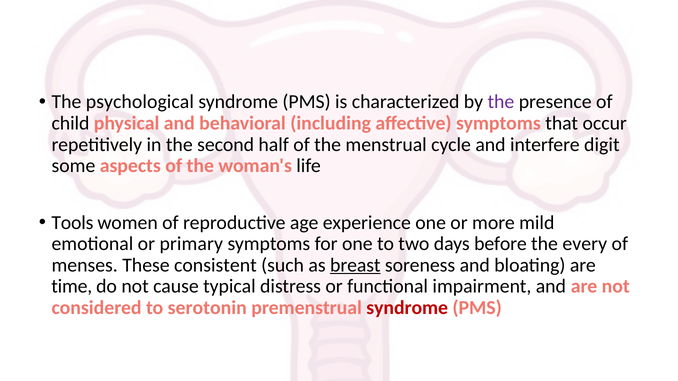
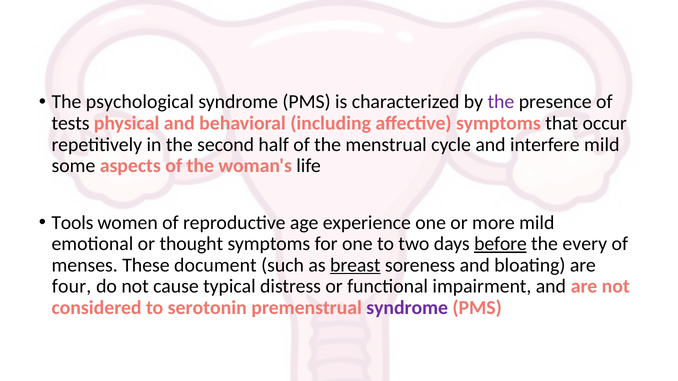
child: child -> tests (71, 123)
interfere digit: digit -> mild (602, 145)
primary: primary -> thought (191, 244)
before underline: none -> present (500, 244)
consistent: consistent -> document (215, 265)
time: time -> four (72, 287)
syndrome colour: red -> purple (407, 308)
